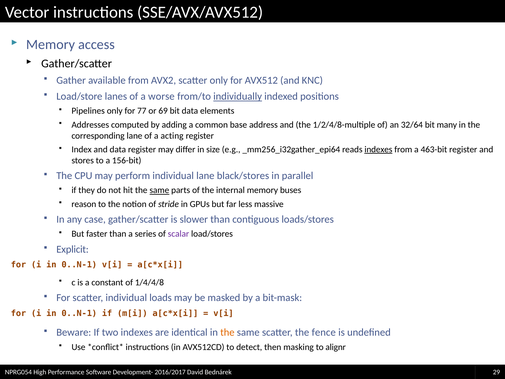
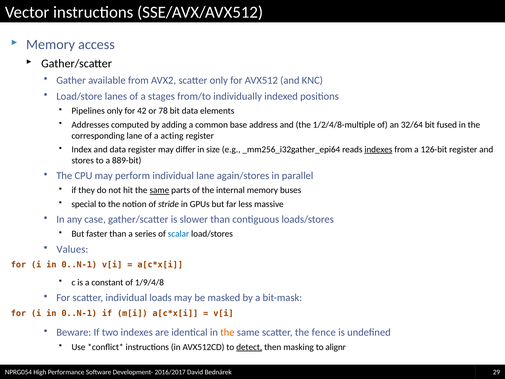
worse: worse -> stages (161, 96)
individually underline: present -> none (238, 96)
77: 77 -> 42 (142, 111)
69: 69 -> 78 (163, 111)
many: many -> fused (447, 125)
463-bit: 463-bit -> 126-bit (434, 149)
156-bit: 156-bit -> 889-bit (127, 160)
black/stores: black/stores -> again/stores (243, 176)
reason: reason -> special (84, 204)
scalar colour: purple -> blue (178, 234)
Explicit: Explicit -> Values (72, 249)
1/4/4/8: 1/4/4/8 -> 1/9/4/8 (149, 282)
detect underline: none -> present (249, 347)
